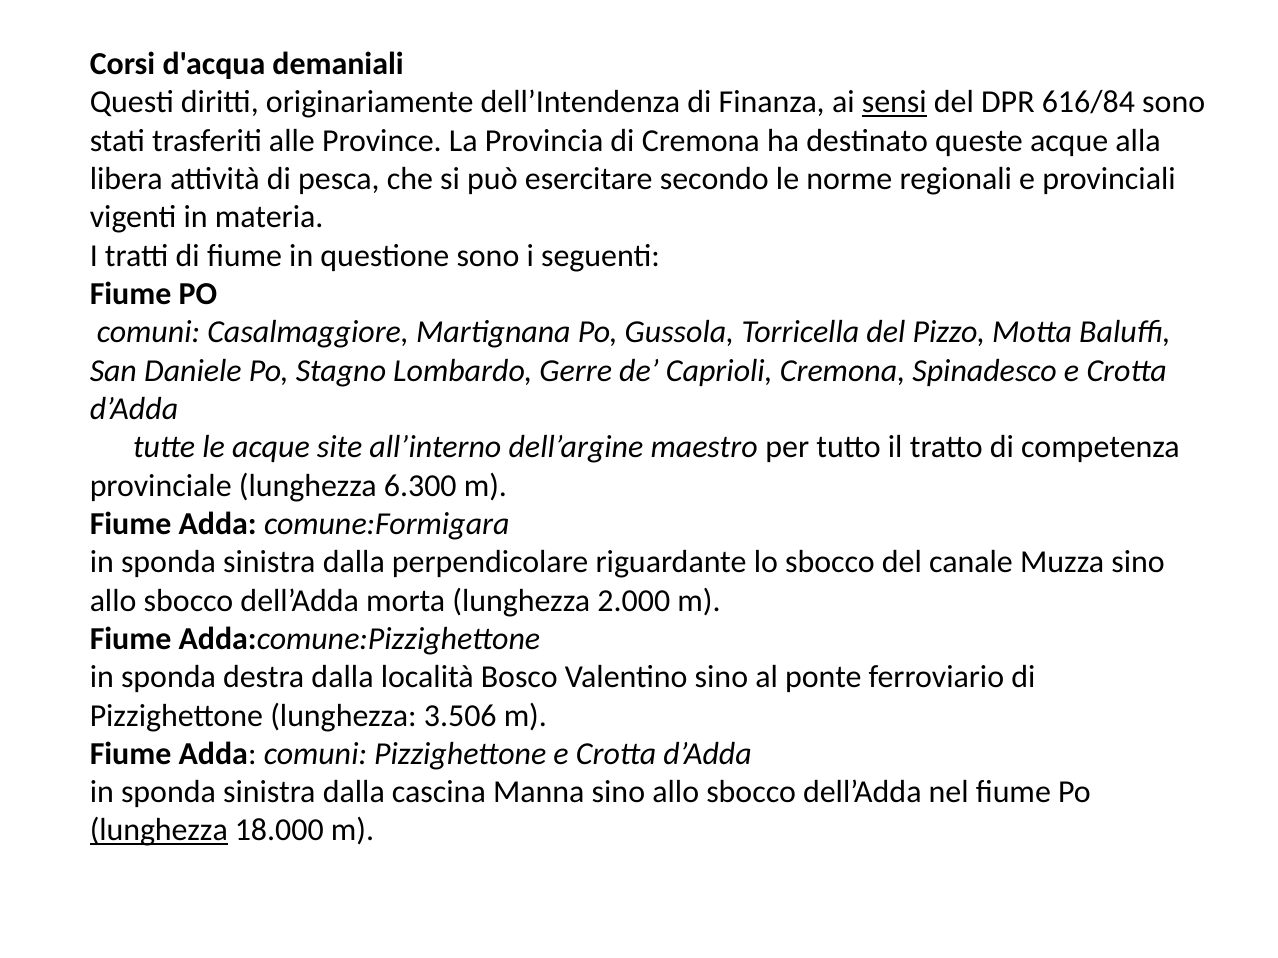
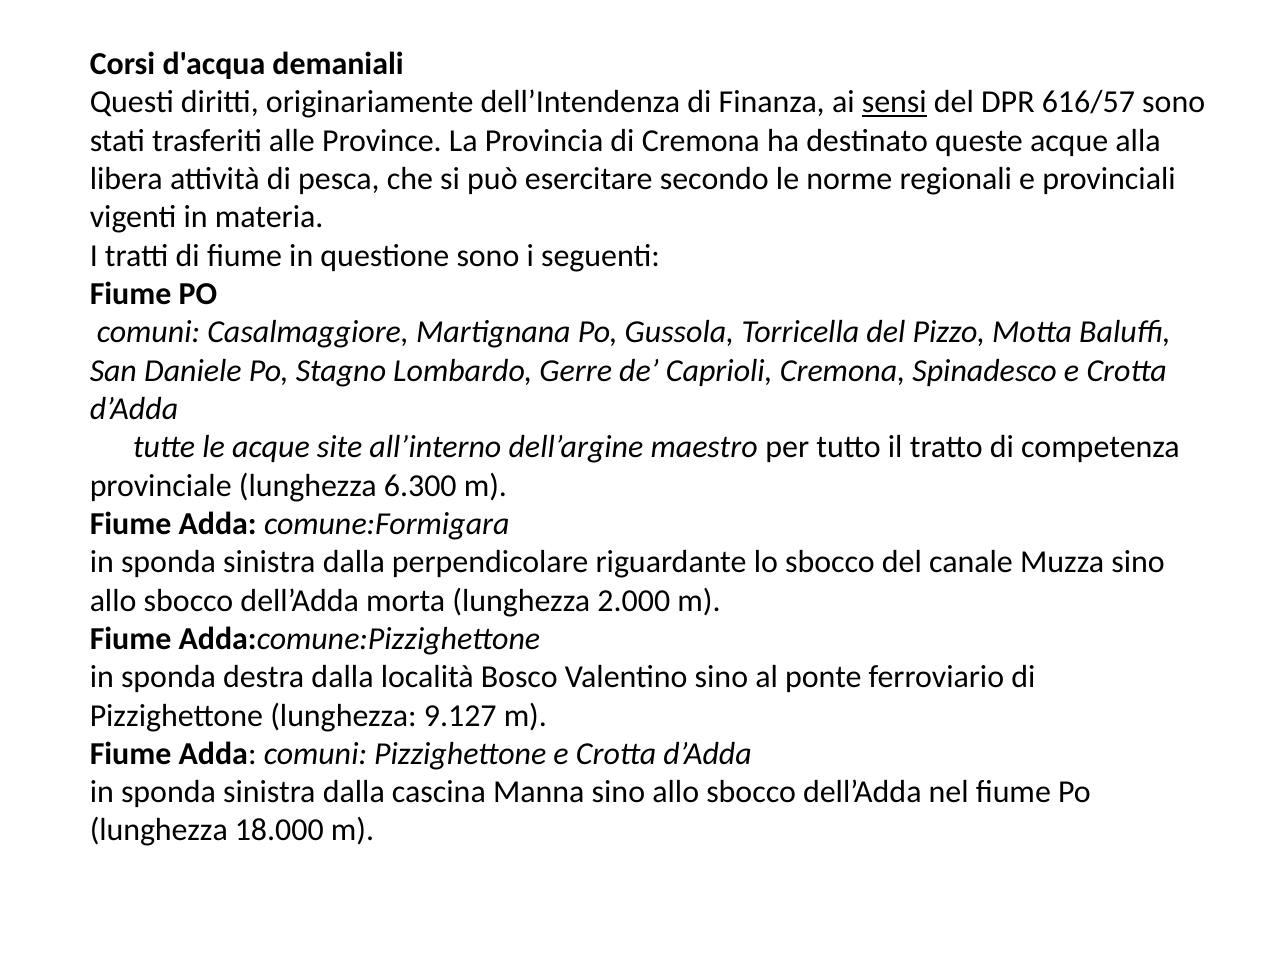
616/84: 616/84 -> 616/57 (1088, 102)
3.506: 3.506 -> 9.127 (460, 716)
lunghezza underline: present -> none (159, 831)
